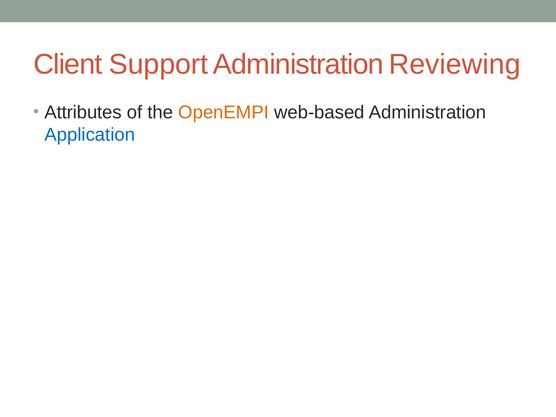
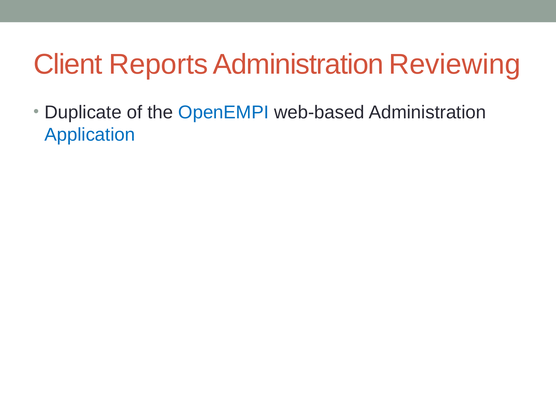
Support: Support -> Reports (159, 65)
Attributes: Attributes -> Duplicate (83, 113)
OpenEMPI colour: orange -> blue (224, 113)
